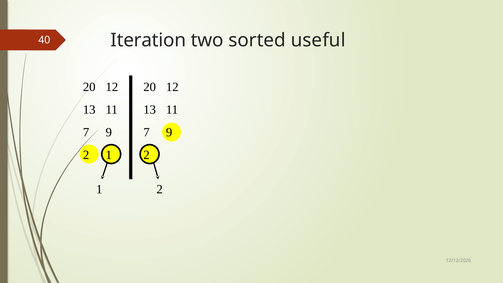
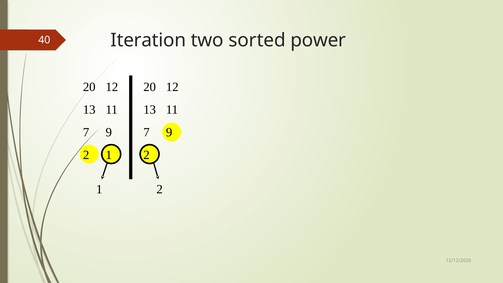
useful: useful -> power (318, 40)
